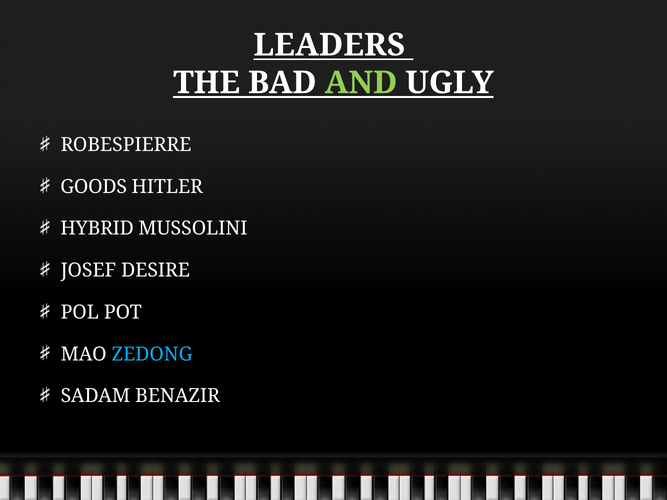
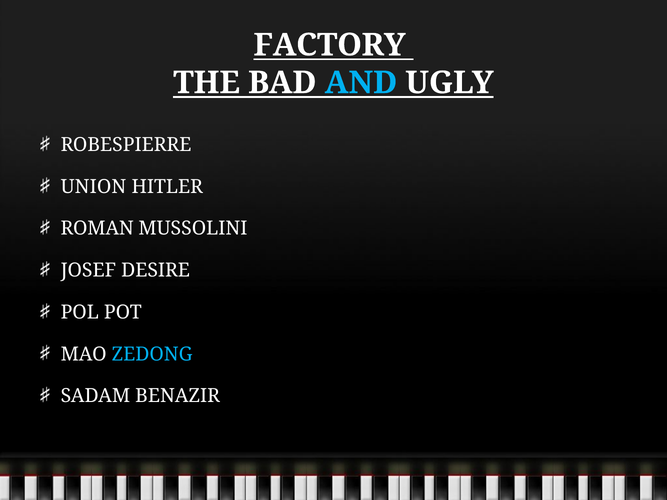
LEADERS: LEADERS -> FACTORY (330, 45)
AND colour: light green -> light blue (361, 83)
GOODS: GOODS -> UNION (93, 187)
HYBRID: HYBRID -> ROMAN (97, 229)
